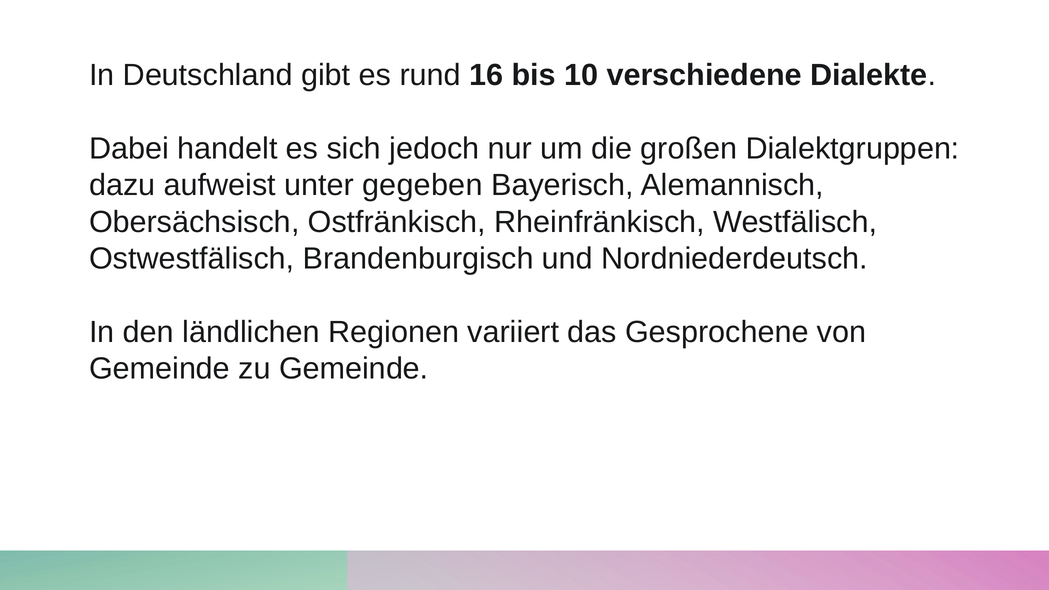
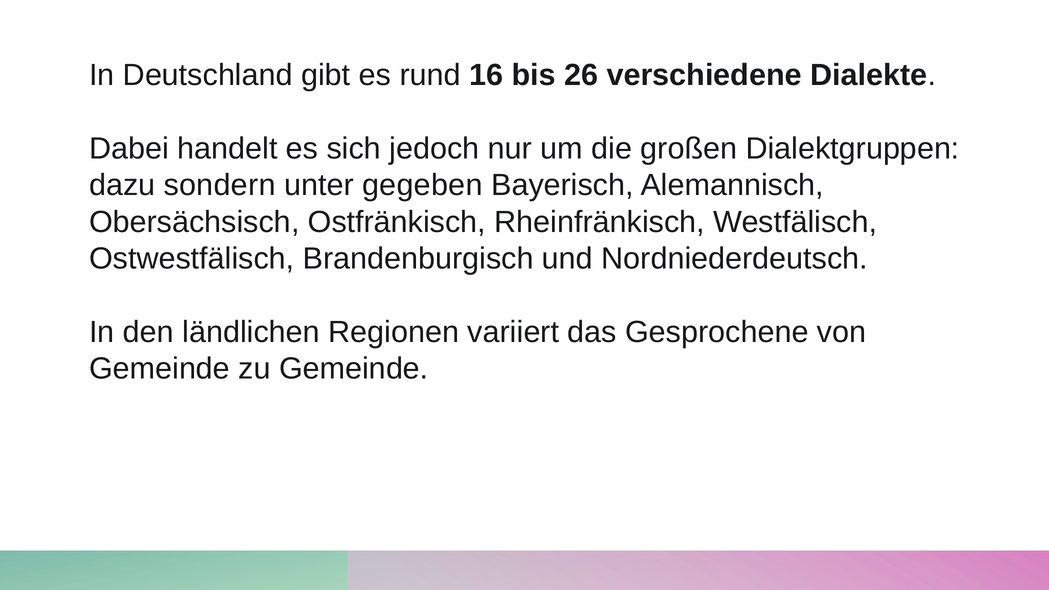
10: 10 -> 26 (581, 75)
aufweist: aufweist -> sondern (220, 185)
